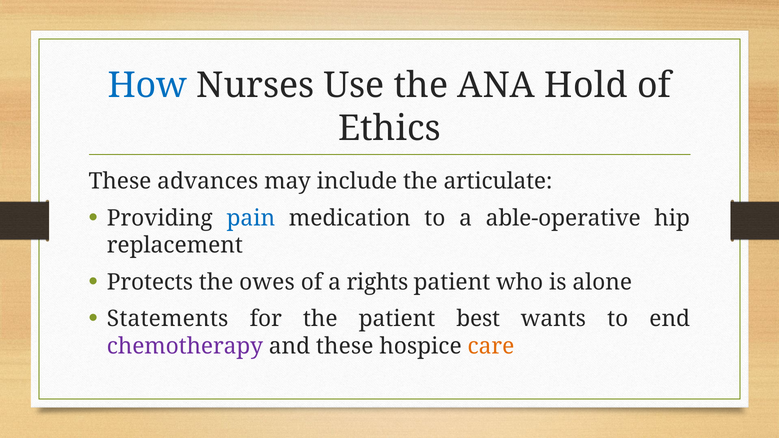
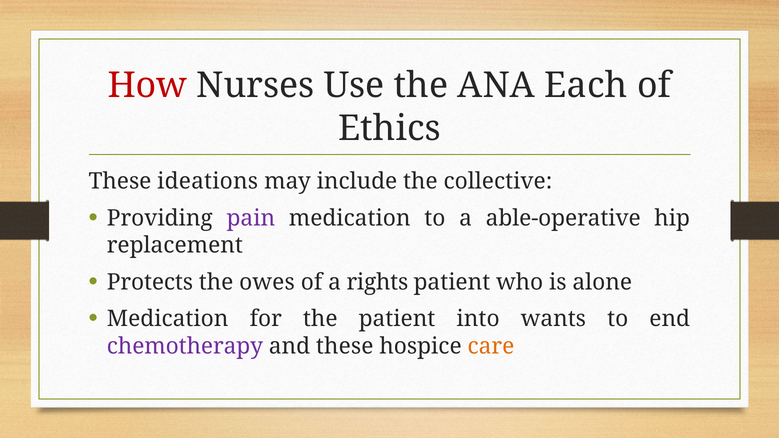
How colour: blue -> red (147, 85)
Hold: Hold -> Each (586, 85)
advances: advances -> ideations (208, 182)
articulate: articulate -> collective (498, 182)
pain colour: blue -> purple (251, 218)
Statements: Statements -> Medication (168, 319)
best: best -> into (478, 319)
